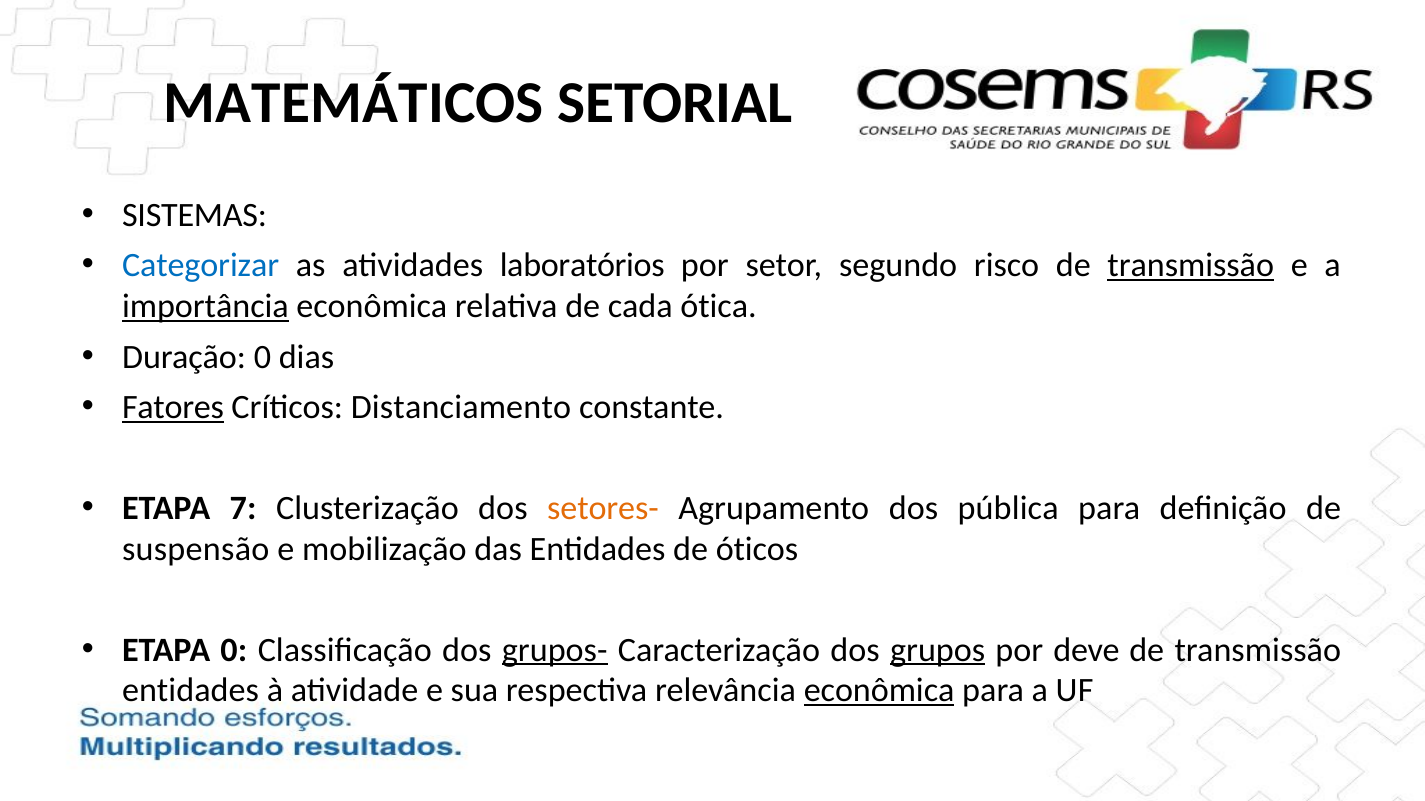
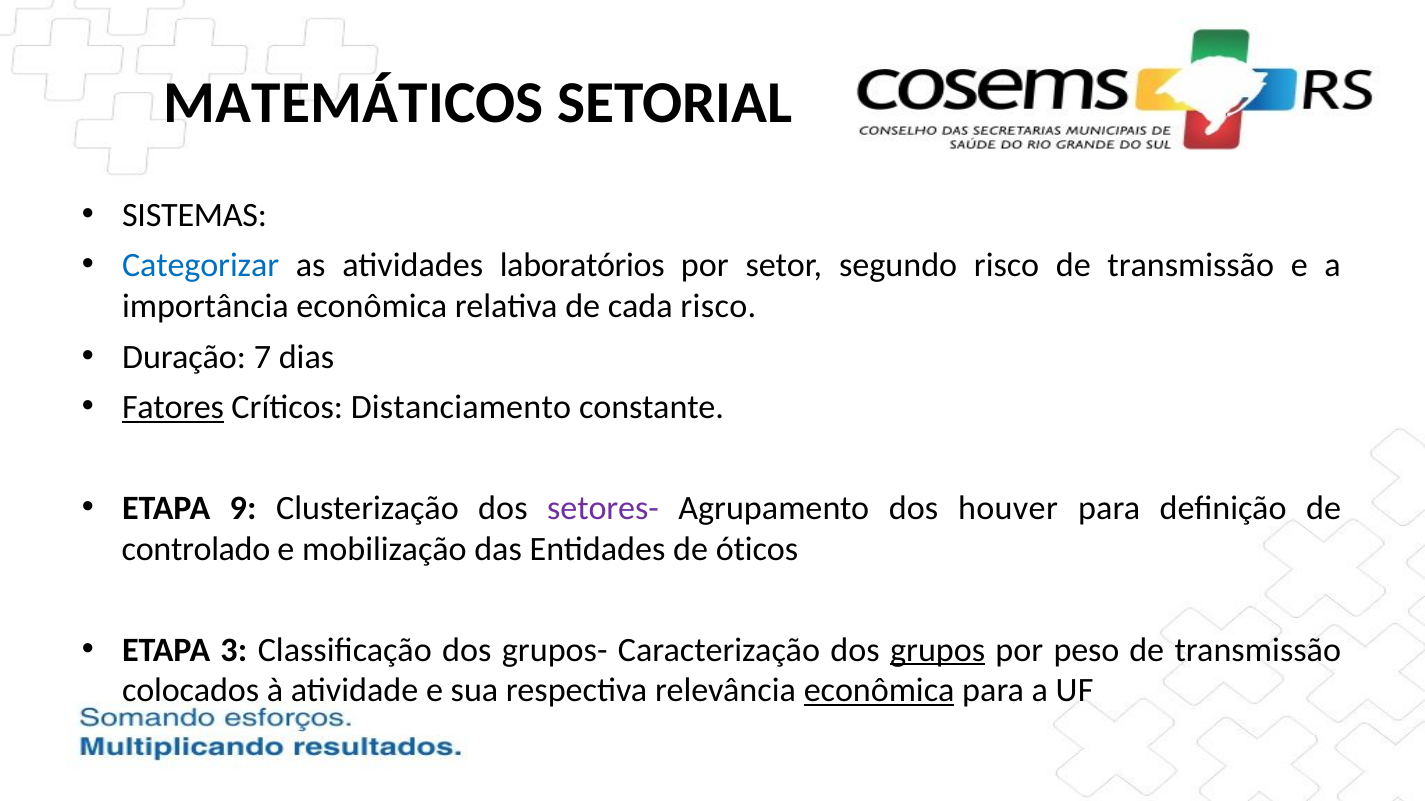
transmissão underline: present -> none (1191, 266)
importância underline: present -> none (205, 307)
cada ótica: ótica -> risco (718, 307)
Duração 0: 0 -> 7 (262, 357)
7: 7 -> 9 (243, 508)
setores- colour: orange -> purple (603, 508)
pública: pública -> houver (1008, 508)
suspensão: suspensão -> controlado (196, 549)
ETAPA 0: 0 -> 3 (234, 650)
grupos- underline: present -> none (555, 650)
deve: deve -> peso (1086, 650)
entidades: entidades -> colocados (191, 691)
